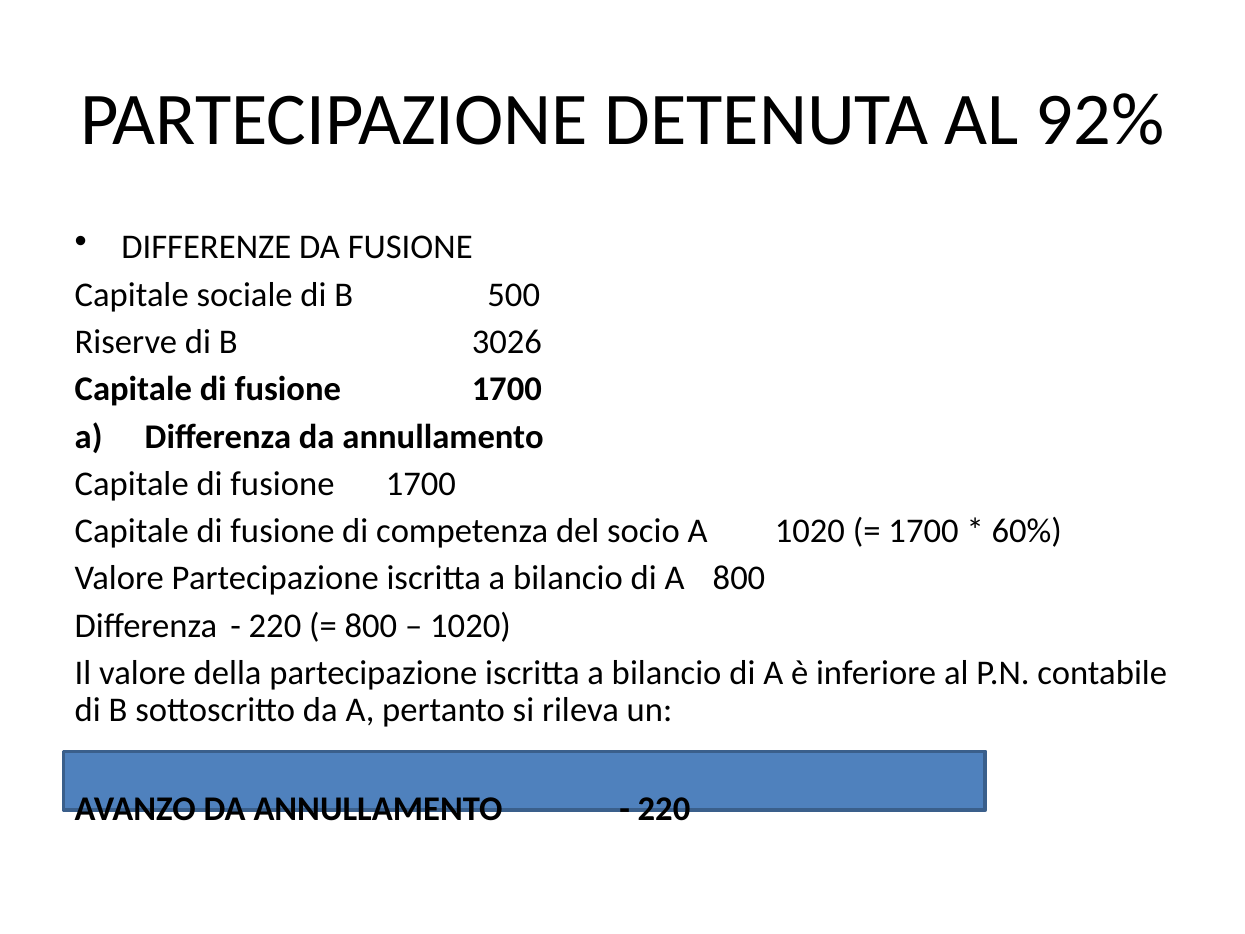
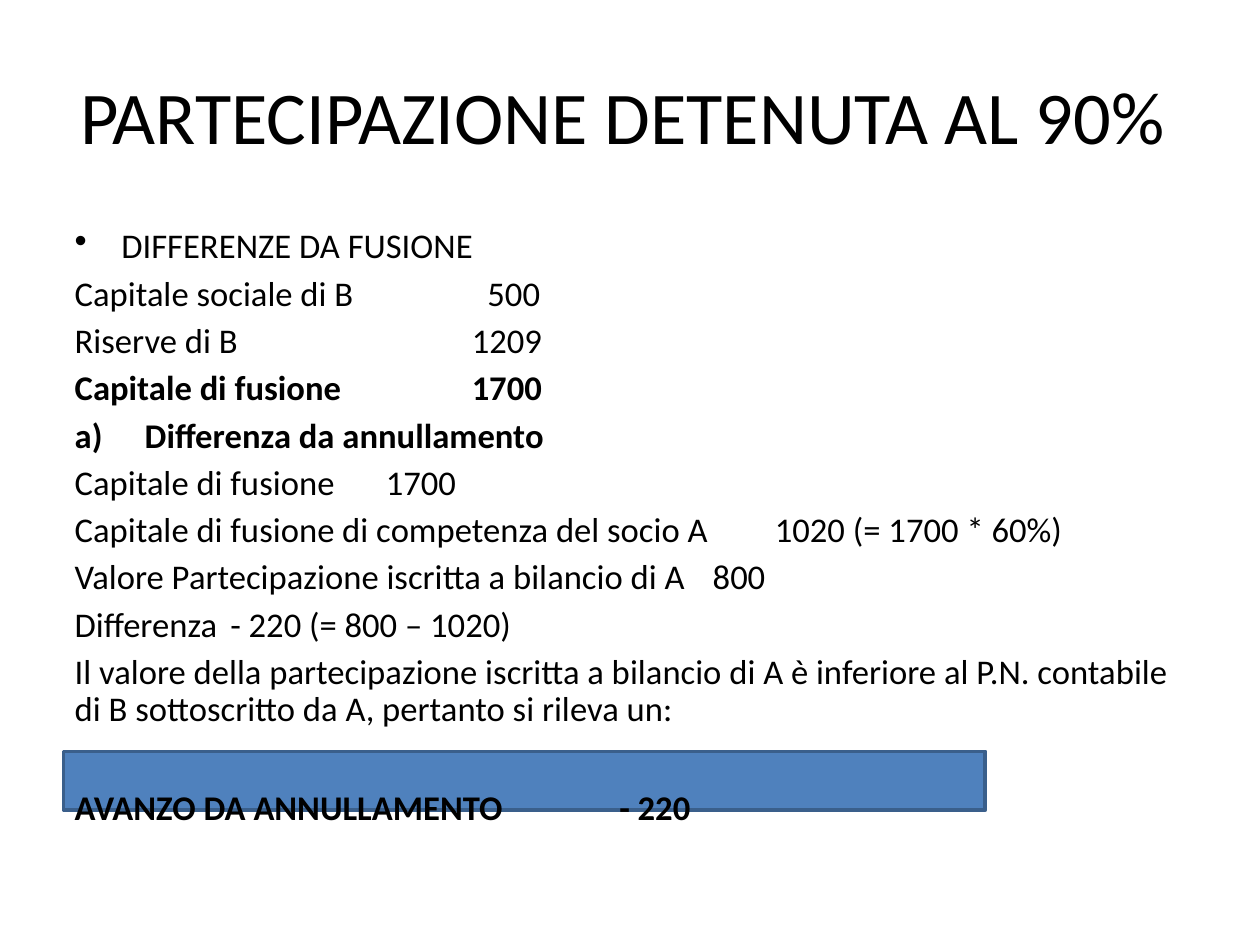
92%: 92% -> 90% (1100, 120)
3026: 3026 -> 1209 (507, 342)
